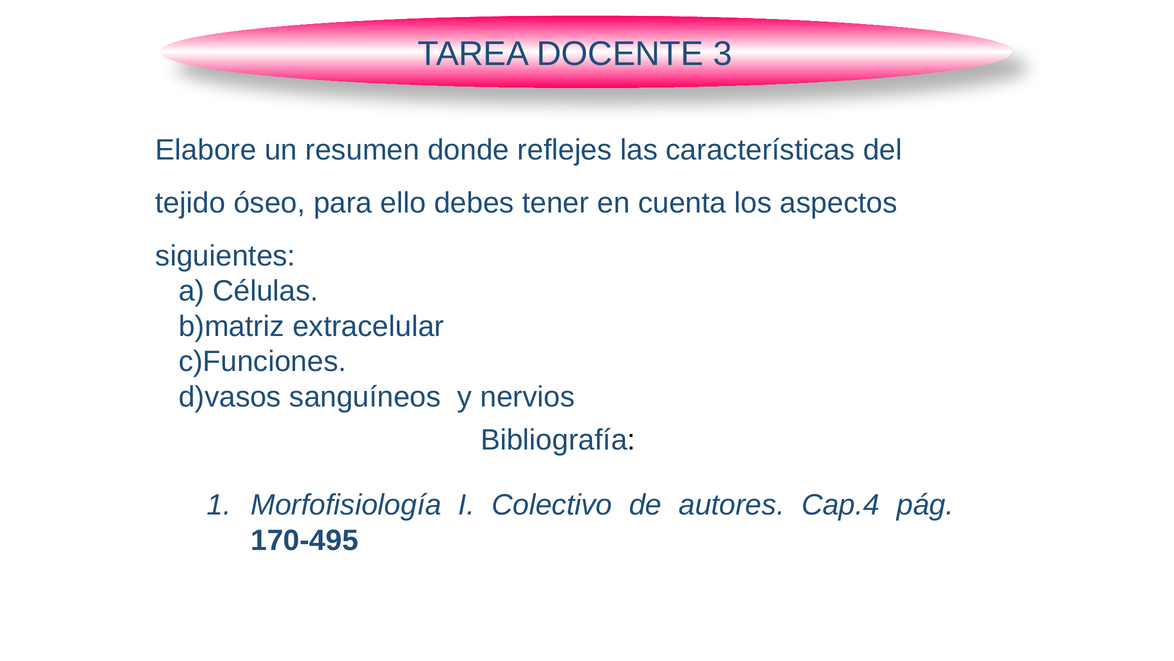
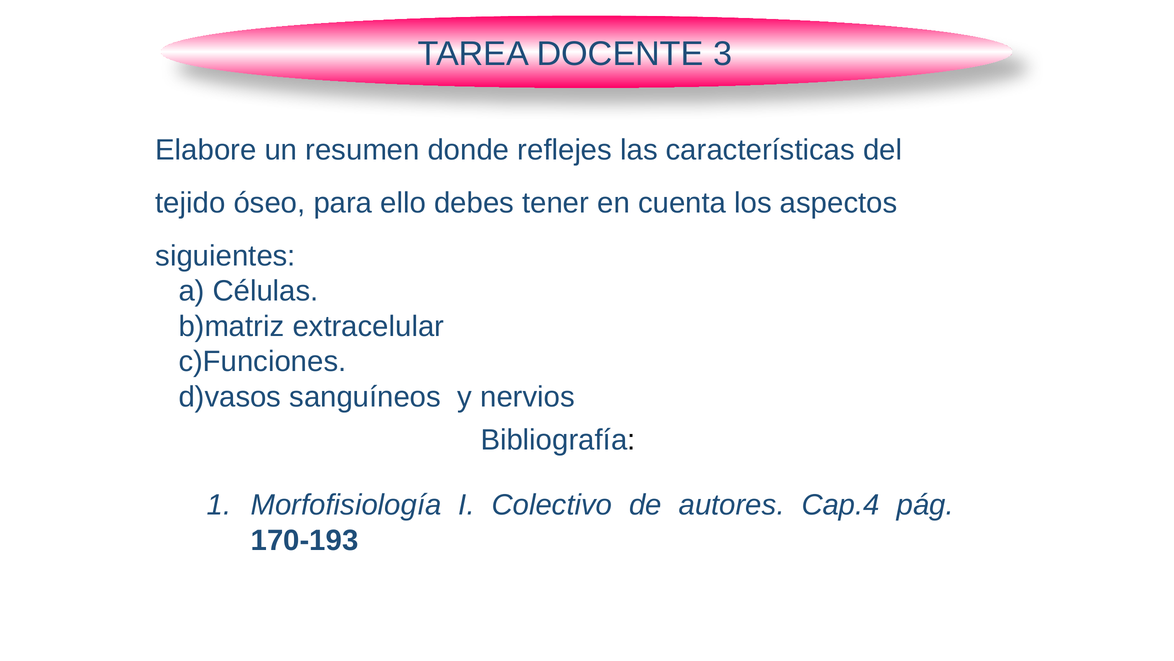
170-495: 170-495 -> 170-193 (305, 540)
